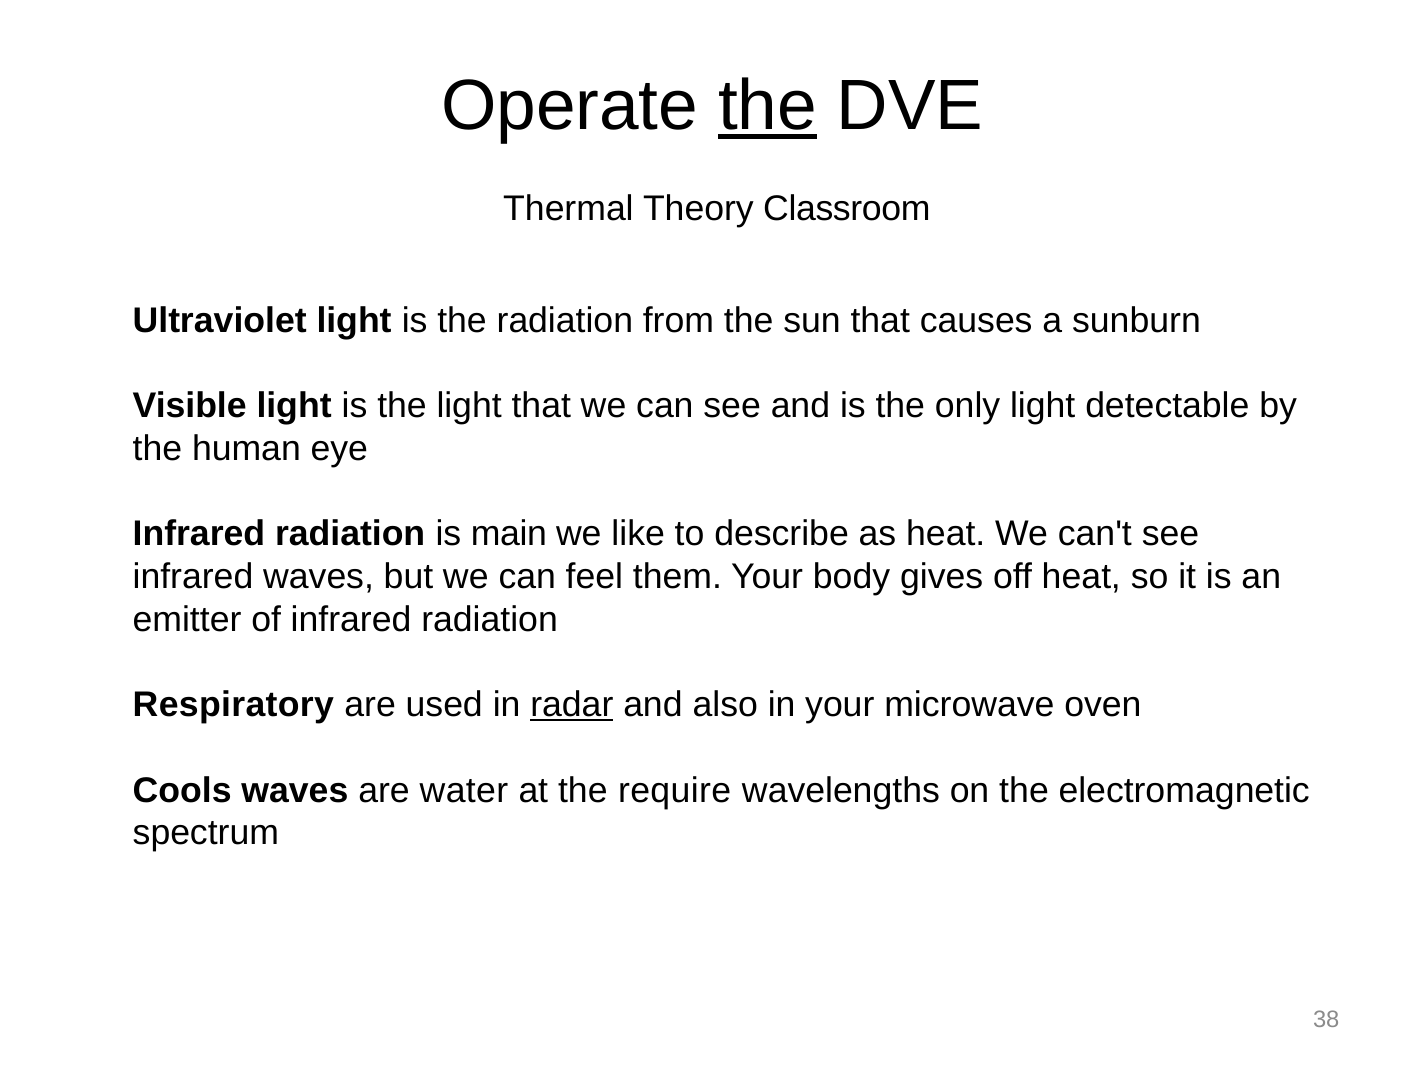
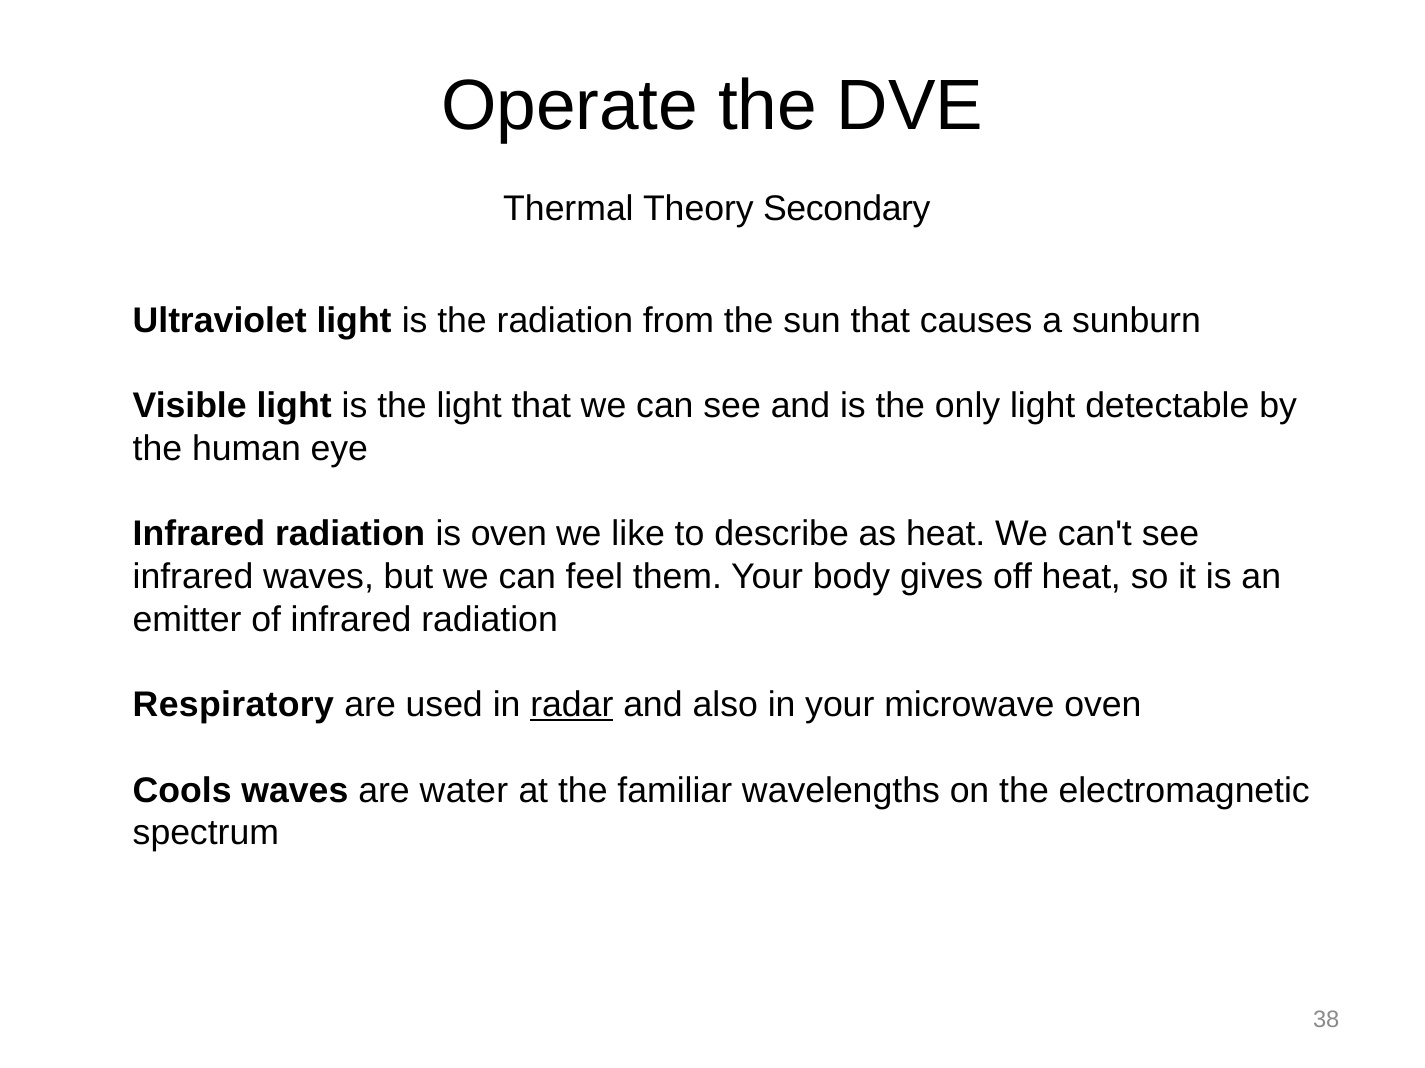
the underline: present -> none (768, 106)
Classroom: Classroom -> Secondary (847, 209)
is main: main -> oven (509, 534)
require: require -> familiar (675, 791)
